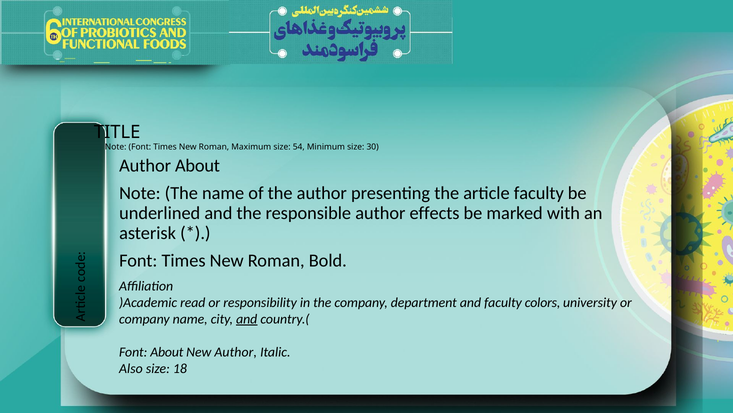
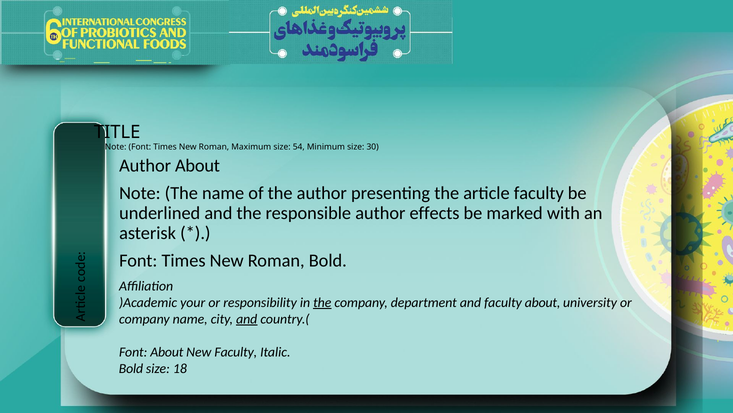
read: read -> your (193, 302)
the underline: none -> present (322, 302)
faculty colors: colors -> about (543, 302)
New Author: Author -> Faculty (236, 352)
Also: Also -> Bold (131, 368)
